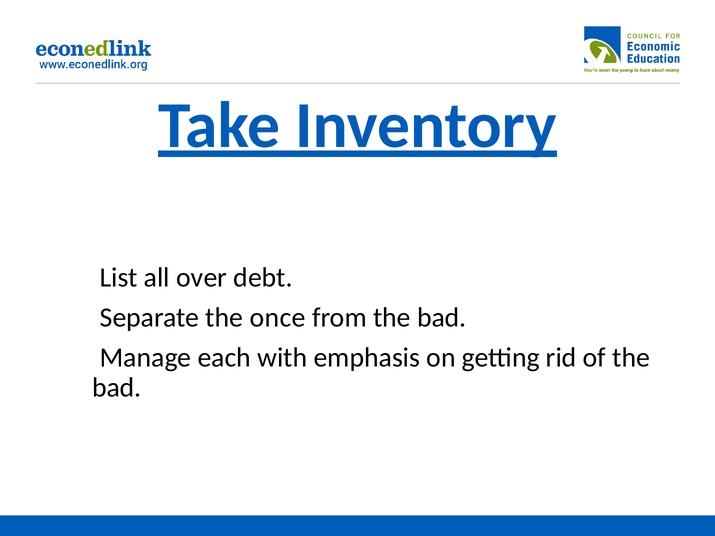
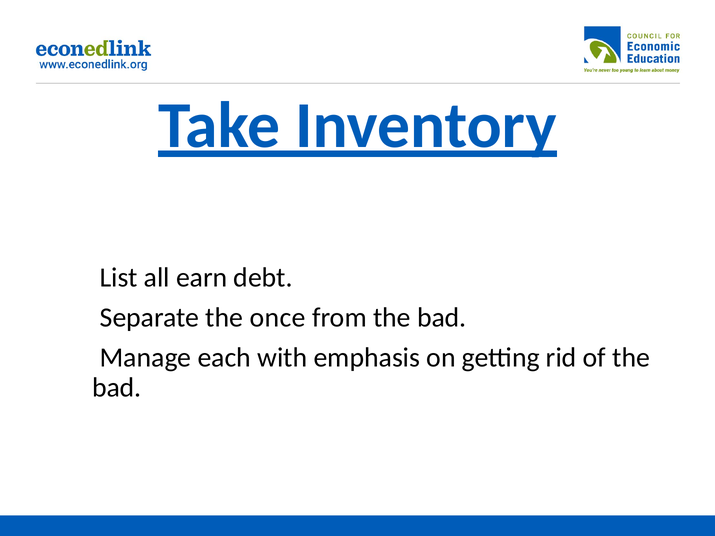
over: over -> earn (202, 278)
